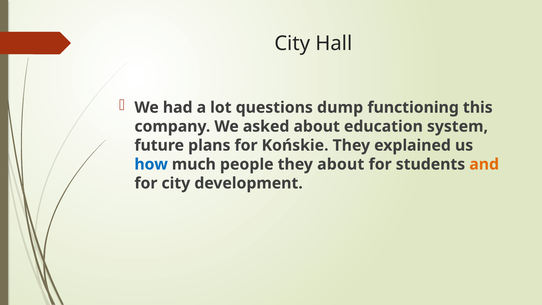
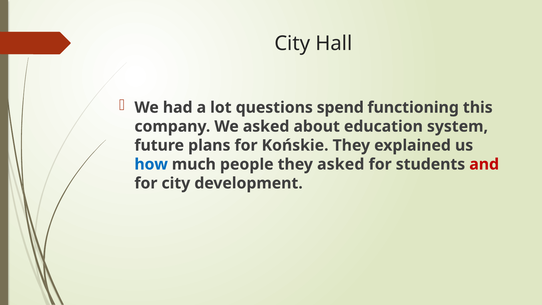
dump: dump -> spend (340, 107)
they about: about -> asked (341, 164)
and colour: orange -> red (484, 164)
